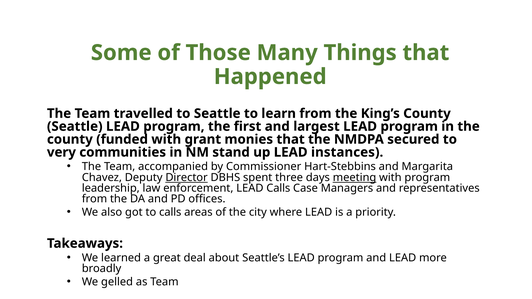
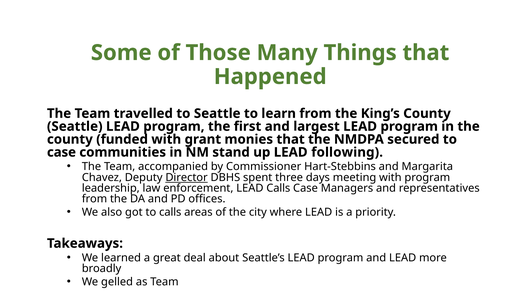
very: very -> case (61, 152)
instances: instances -> following (347, 152)
meeting underline: present -> none (355, 178)
